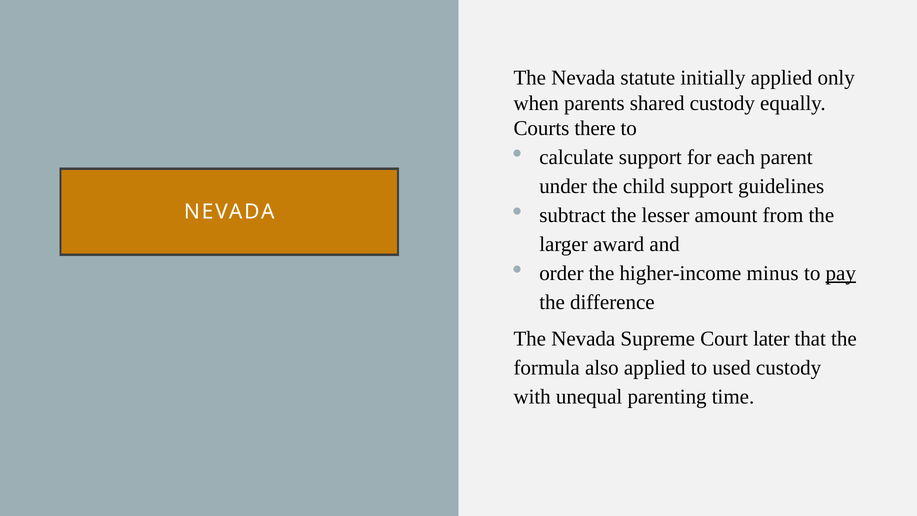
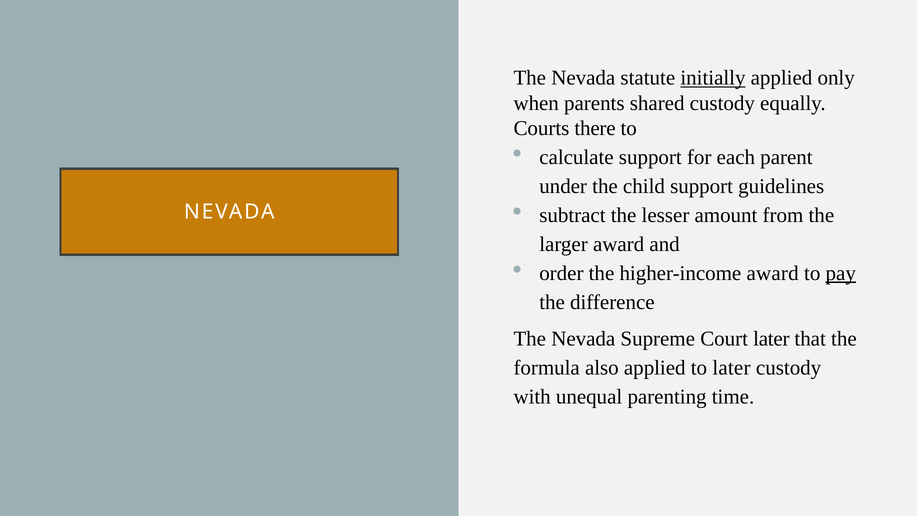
initially underline: none -> present (713, 78)
higher-income minus: minus -> award (773, 273)
to used: used -> later (731, 368)
